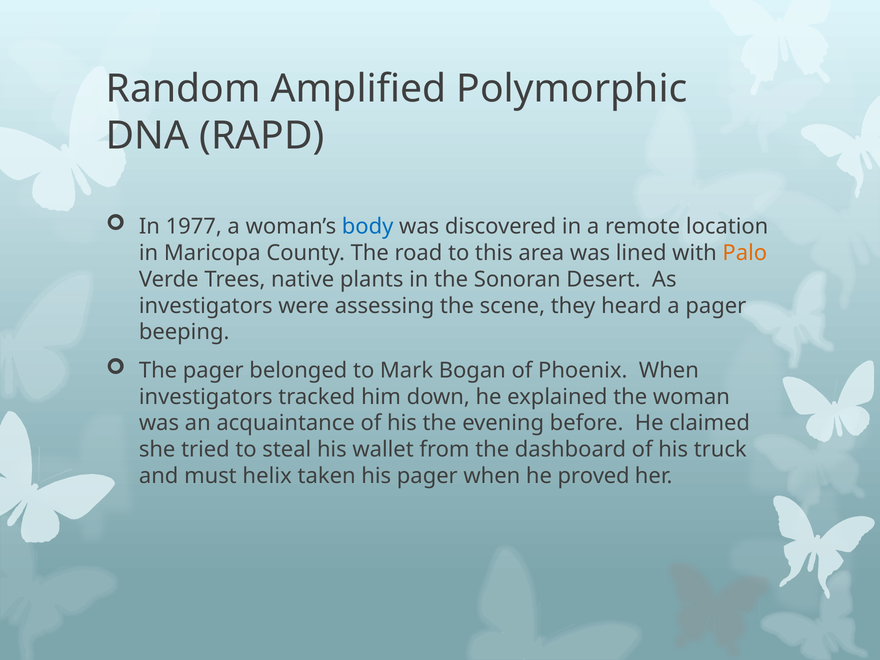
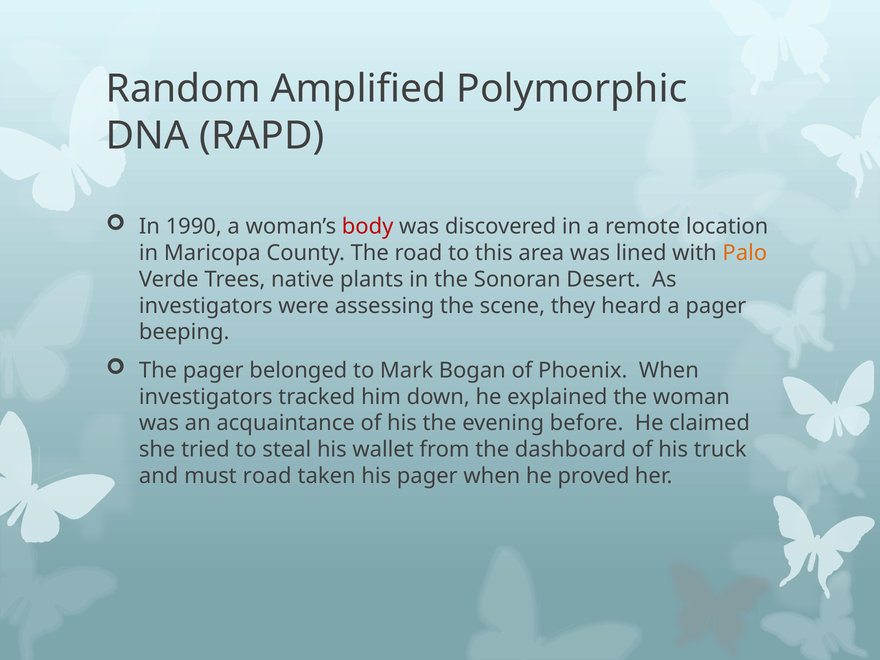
1977: 1977 -> 1990 (194, 227)
body colour: blue -> red (368, 227)
must helix: helix -> road (267, 476)
